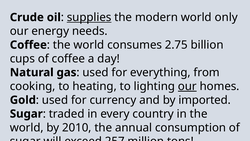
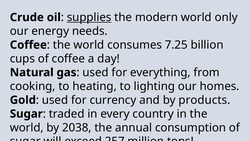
2.75: 2.75 -> 7.25 (176, 45)
our underline: present -> none (187, 86)
imported: imported -> products (204, 100)
2010: 2010 -> 2038 (77, 127)
